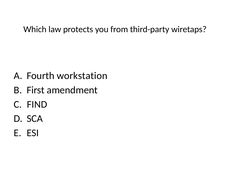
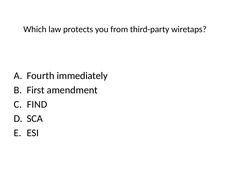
workstation: workstation -> immediately (82, 76)
